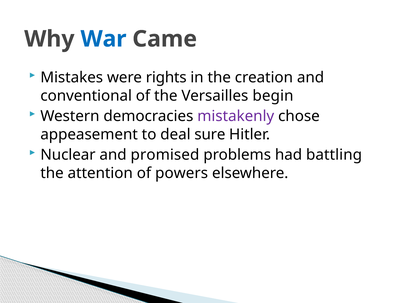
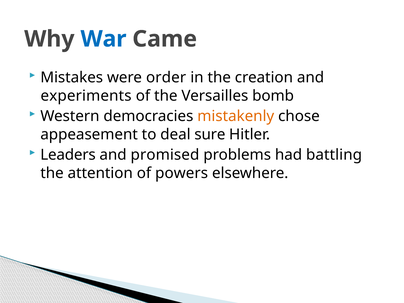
rights: rights -> order (166, 78)
conventional: conventional -> experiments (86, 96)
begin: begin -> bomb (273, 96)
mistakenly colour: purple -> orange (236, 116)
Nuclear: Nuclear -> Leaders (68, 155)
